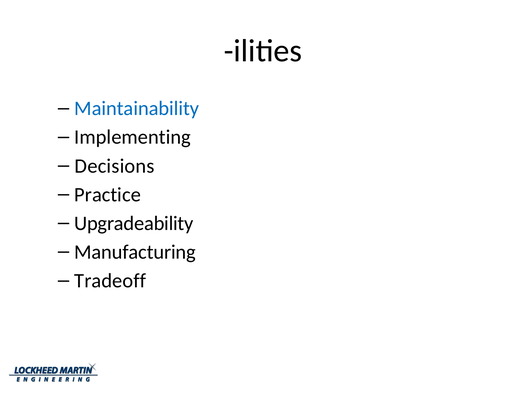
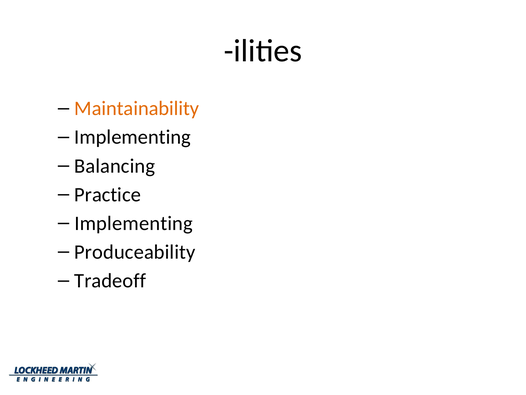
Maintainability colour: blue -> orange (137, 108)
Decisions: Decisions -> Balancing (115, 166)
Upgradeability: Upgradeability -> Implementing (134, 223)
Manufacturing: Manufacturing -> Produceability (135, 252)
